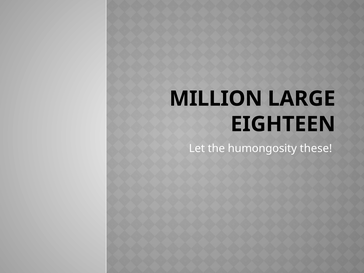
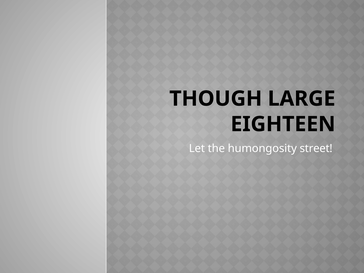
MILLION: MILLION -> THOUGH (216, 99)
these: these -> street (316, 148)
